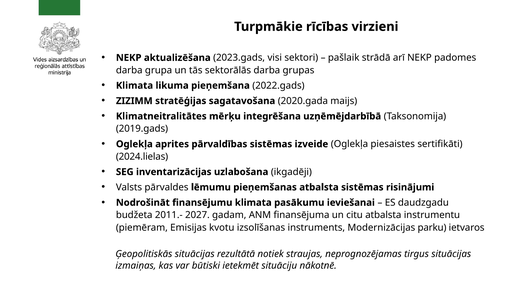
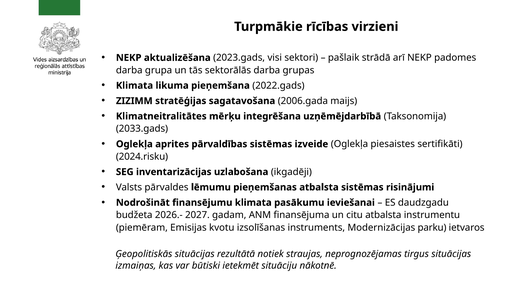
2020.gada: 2020.gada -> 2006.gada (303, 101)
2019.gads: 2019.gads -> 2033.gads (142, 129)
2024.lielas: 2024.lielas -> 2024.risku (142, 156)
2011.-: 2011.- -> 2026.- (169, 215)
